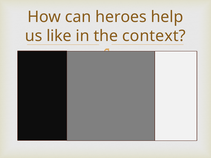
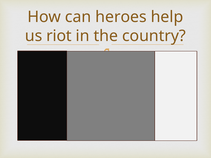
like: like -> riot (59, 36)
context: context -> country (154, 36)
